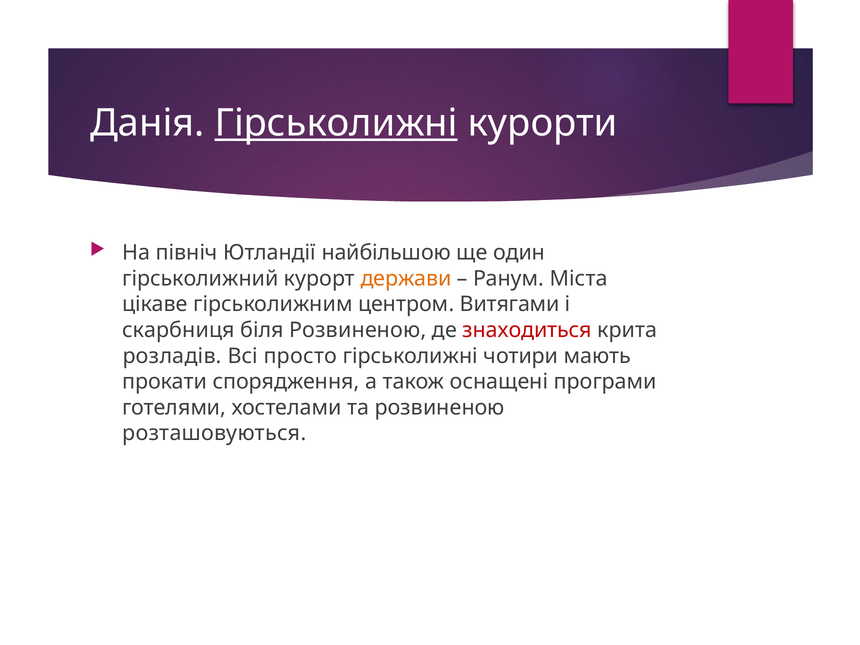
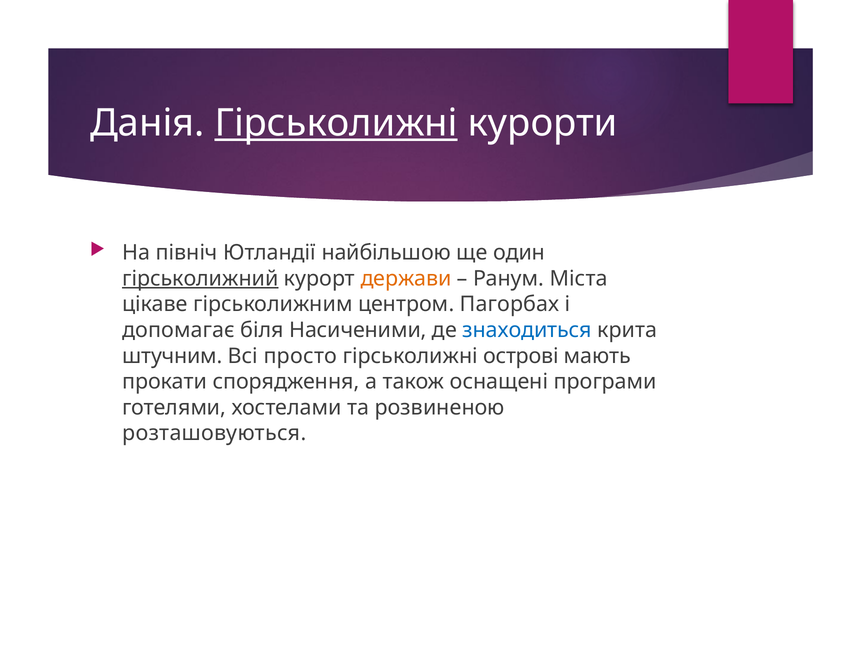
гірськолижний underline: none -> present (200, 279)
Витягами: Витягами -> Пагорбах (510, 304)
скарбниця: скарбниця -> допомагає (178, 330)
біля Розвиненою: Розвиненою -> Насиченими (358, 330)
знаходиться colour: red -> blue (527, 330)
розладів: розладів -> штучним (172, 356)
чотири: чотири -> острові (521, 356)
